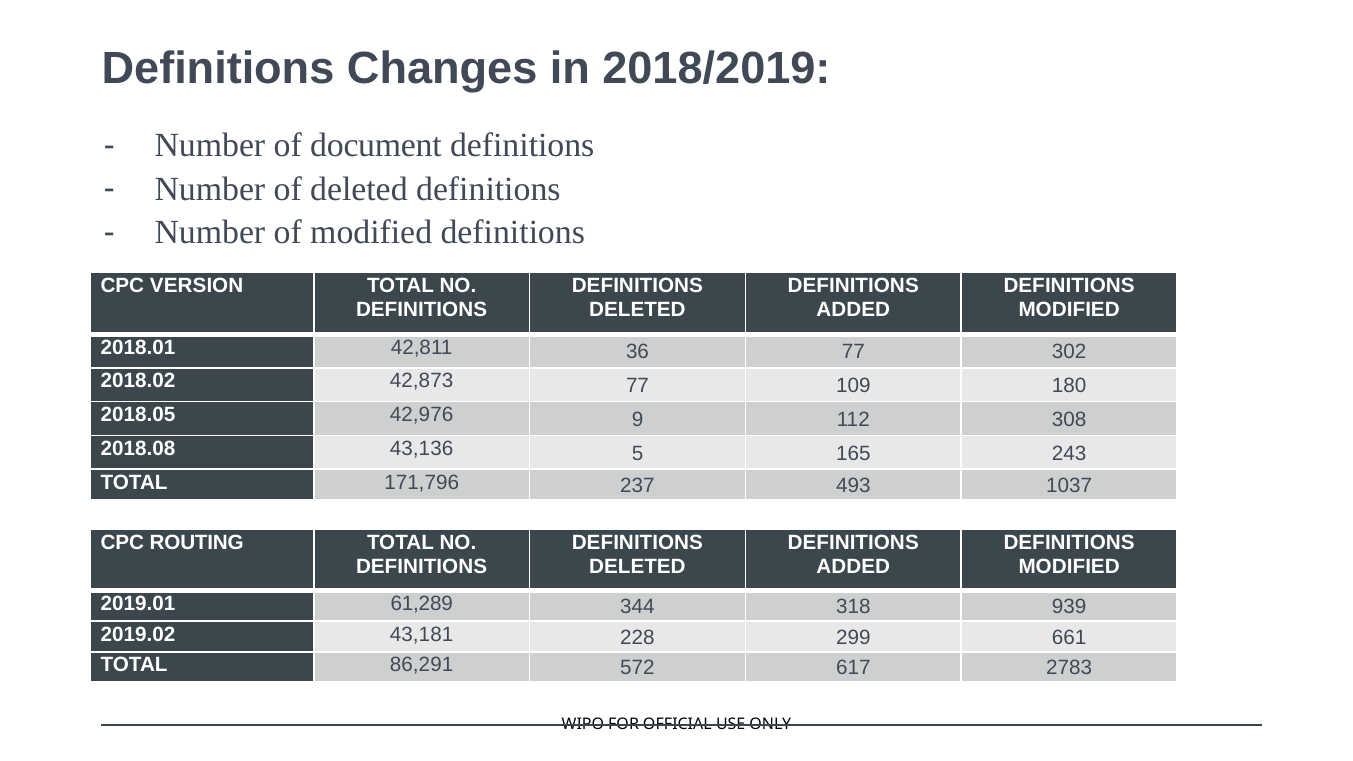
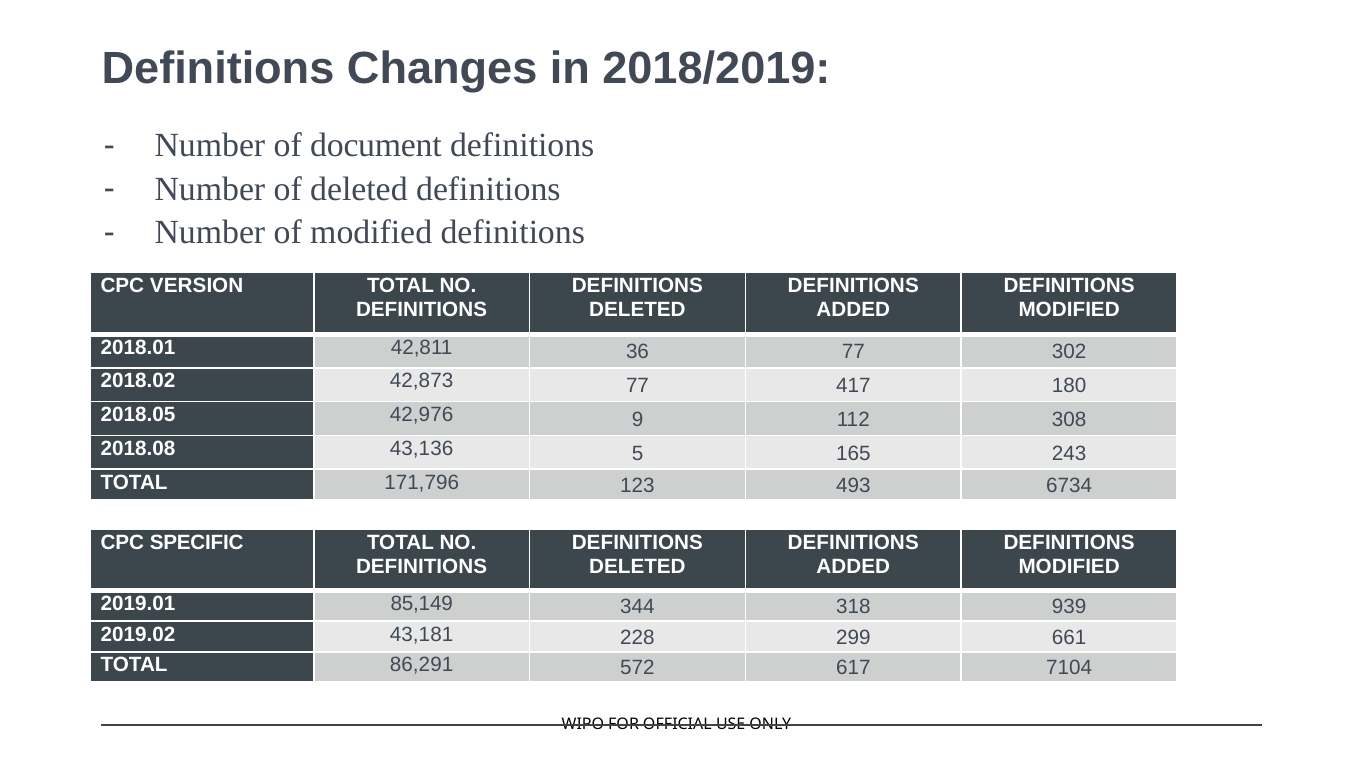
109: 109 -> 417 (853, 386)
237: 237 -> 123 (637, 486)
1037: 1037 -> 6734 (1069, 486)
ROUTING: ROUTING -> SPECIFIC (197, 543)
61,289: 61,289 -> 85,149 (422, 604)
2783: 2783 -> 7104 (1069, 668)
